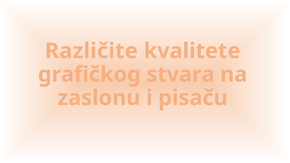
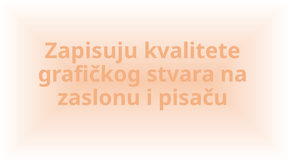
Različite: Različite -> Zapisuju (91, 51)
